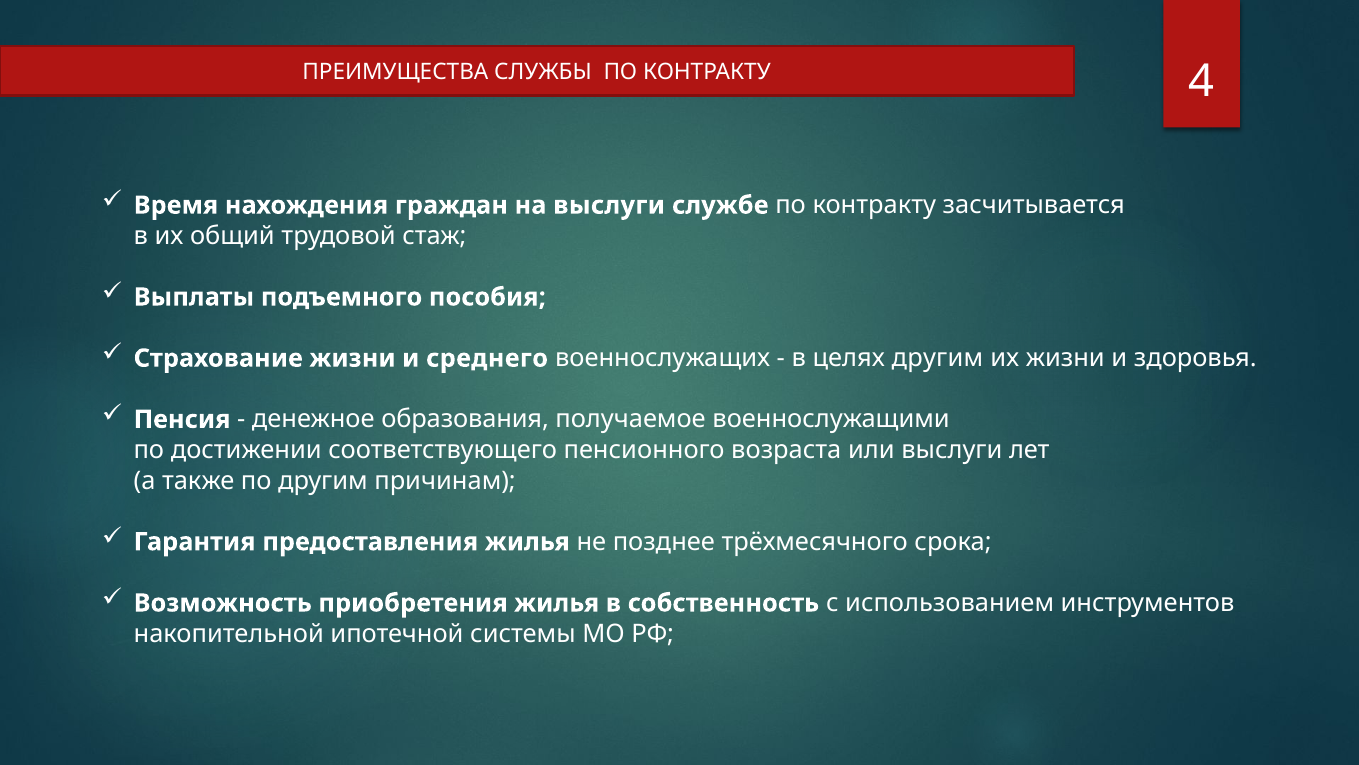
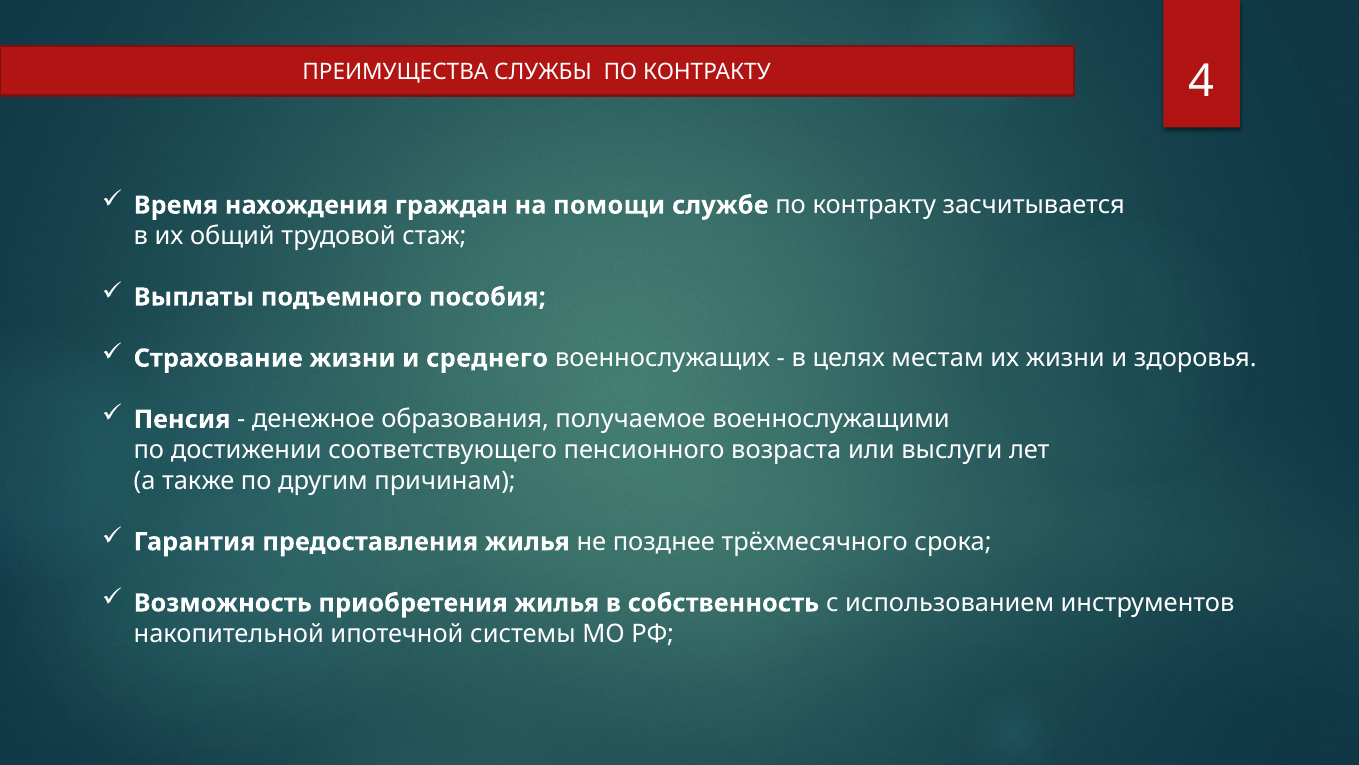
на выслуги: выслуги -> помощи (609, 205)
целях другим: другим -> местам (938, 358)
